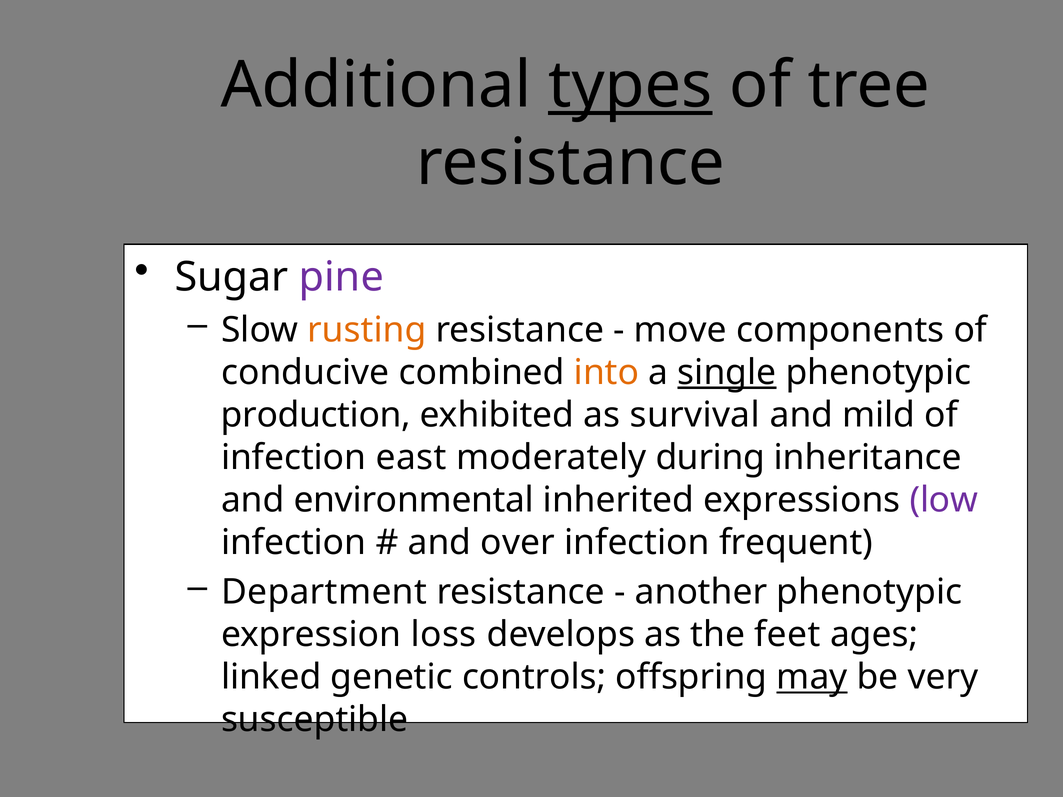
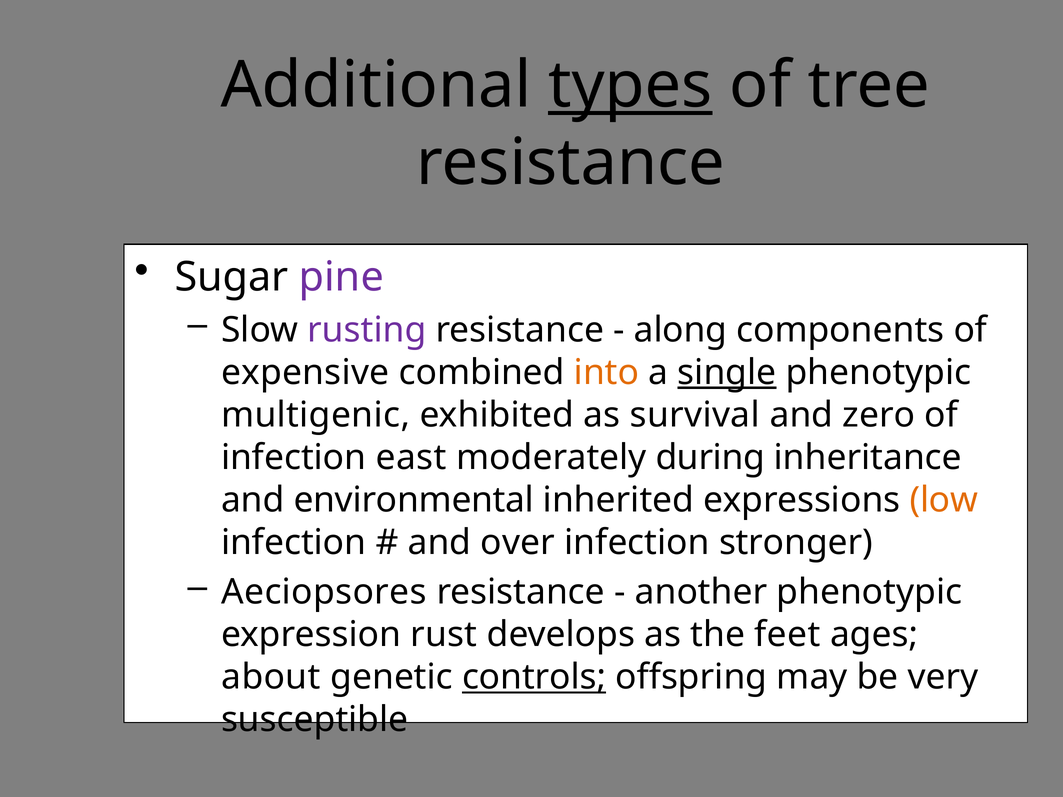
rusting colour: orange -> purple (367, 330)
move: move -> along (681, 330)
conducive: conducive -> expensive (305, 373)
production: production -> multigenic (316, 415)
mild: mild -> zero (879, 415)
low colour: purple -> orange (944, 500)
frequent: frequent -> stronger (796, 543)
Department: Department -> Aeciopsores (324, 592)
loss: loss -> rust (444, 635)
linked: linked -> about (271, 677)
controls underline: none -> present (534, 677)
may underline: present -> none (812, 677)
